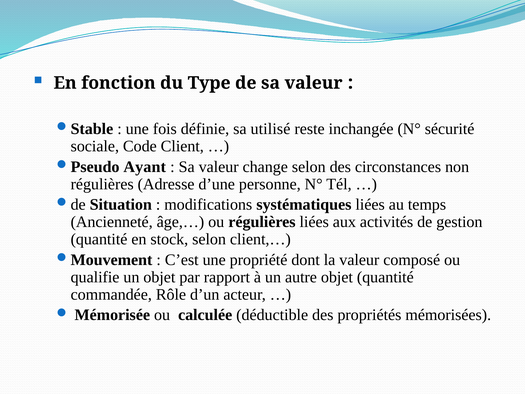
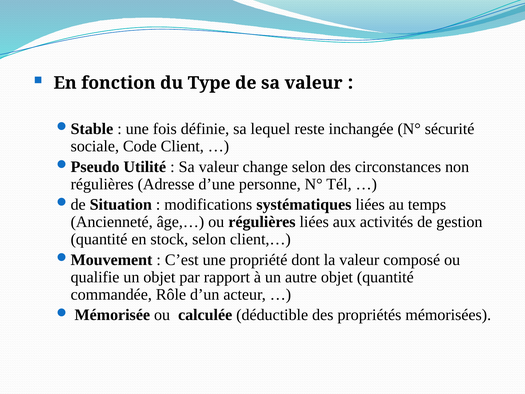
utilisé: utilisé -> lequel (270, 129)
Ayant: Ayant -> Utilité (145, 167)
